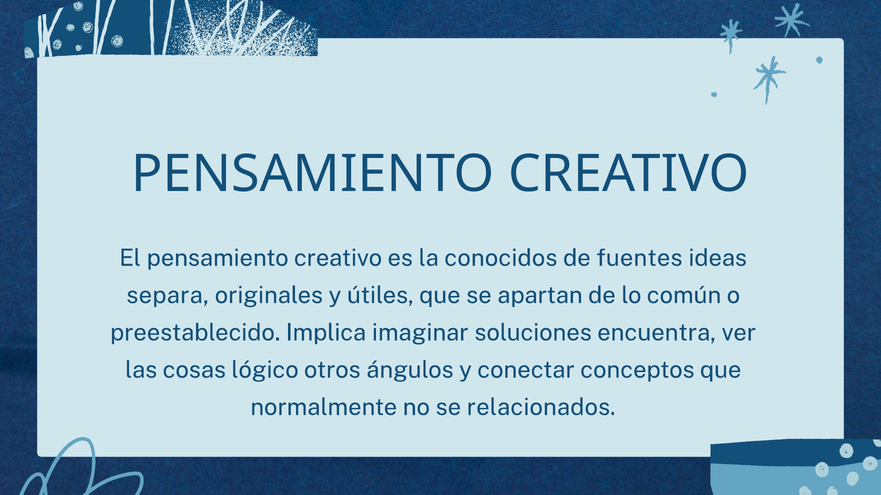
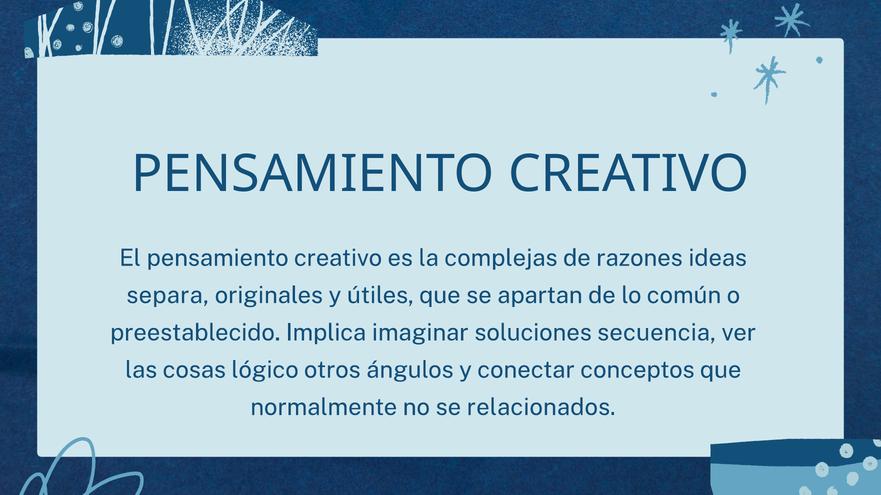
conocidos: conocidos -> complejas (501, 258)
fuentes: fuentes -> razones (639, 258)
encuentra: encuentra -> secuencia (657, 333)
